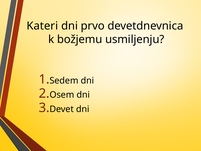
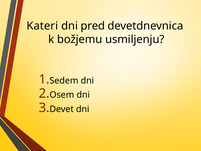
prvo: prvo -> pred (93, 26)
